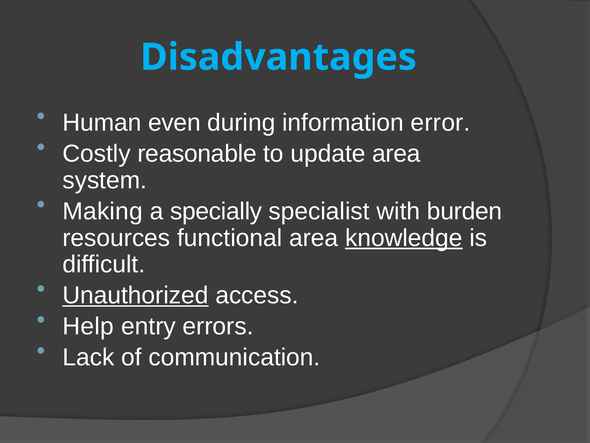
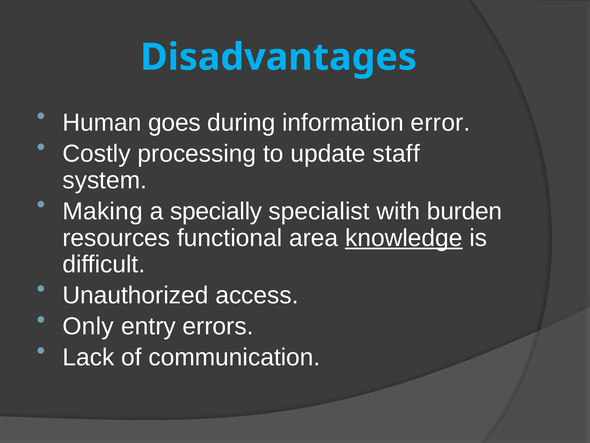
even: even -> goes (174, 123)
reasonable: reasonable -> processing (197, 154)
update area: area -> staff (396, 154)
Unauthorized underline: present -> none (136, 295)
Help: Help -> Only (88, 326)
